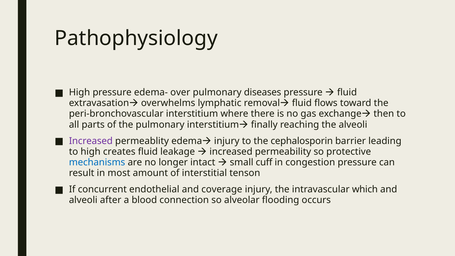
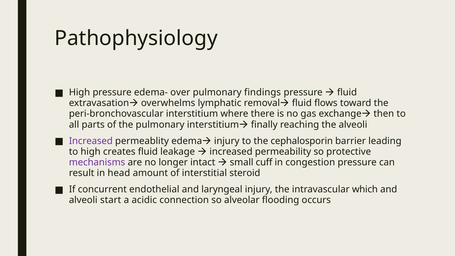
diseases: diseases -> findings (263, 92)
mechanisms colour: blue -> purple (97, 162)
most: most -> head (119, 173)
tenson: tenson -> steroid (245, 173)
coverage: coverage -> laryngeal (222, 189)
after: after -> start (111, 200)
blood: blood -> acidic (144, 200)
